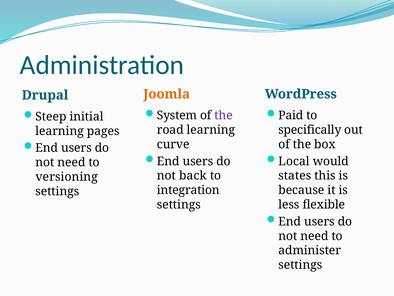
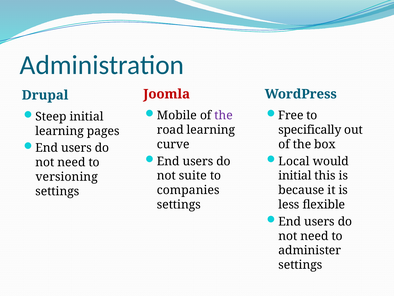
Joomla colour: orange -> red (167, 94)
System: System -> Mobile (177, 115)
Paid: Paid -> Free (291, 115)
back: back -> suite (193, 175)
states: states -> initial (295, 175)
integration: integration -> companies (188, 190)
